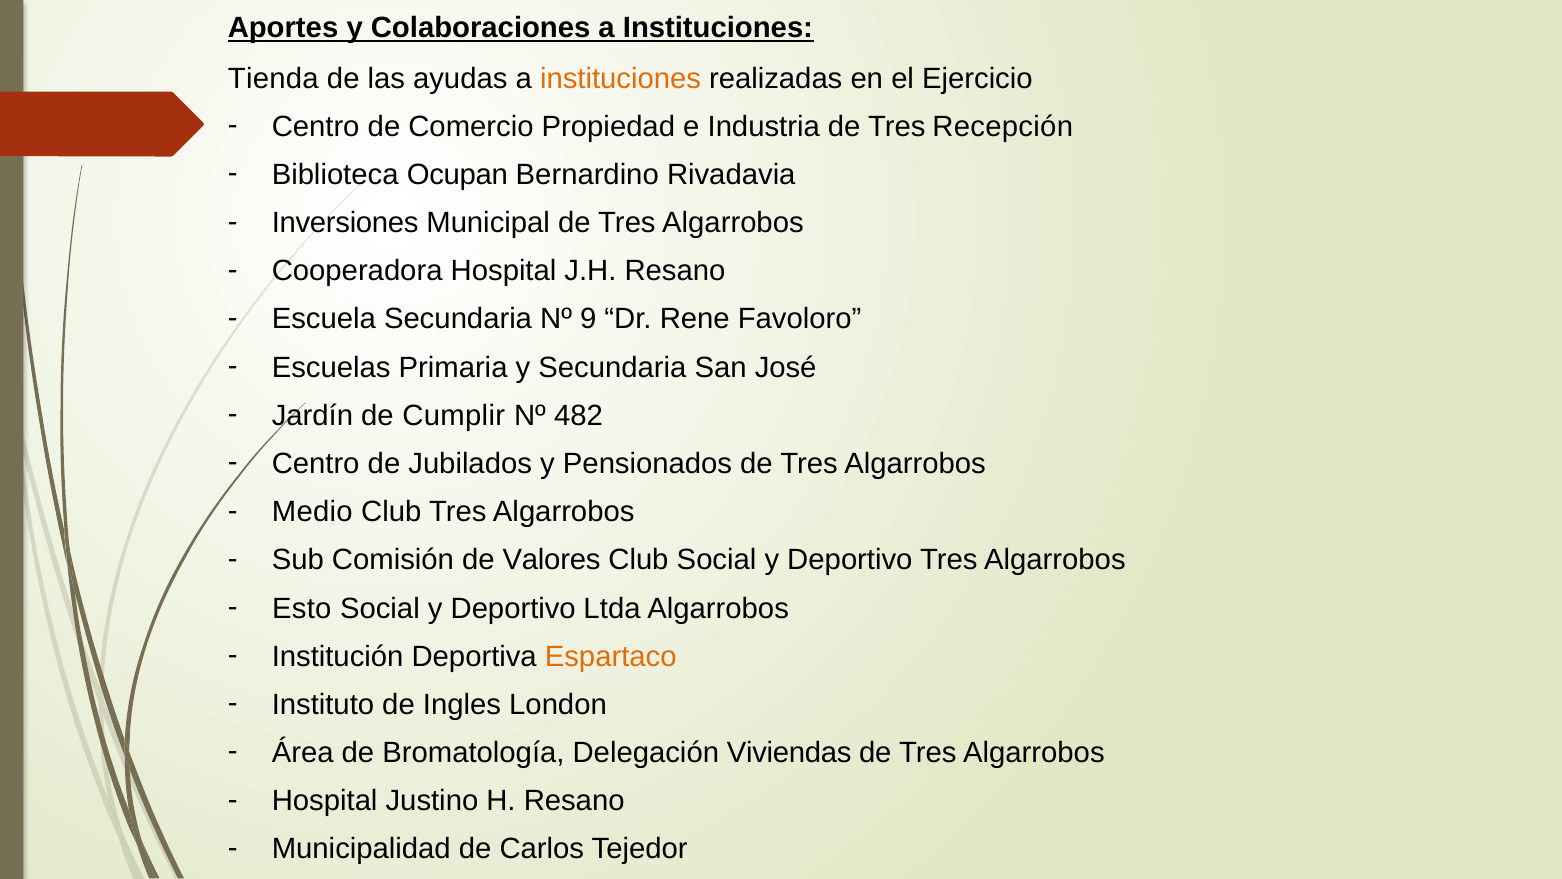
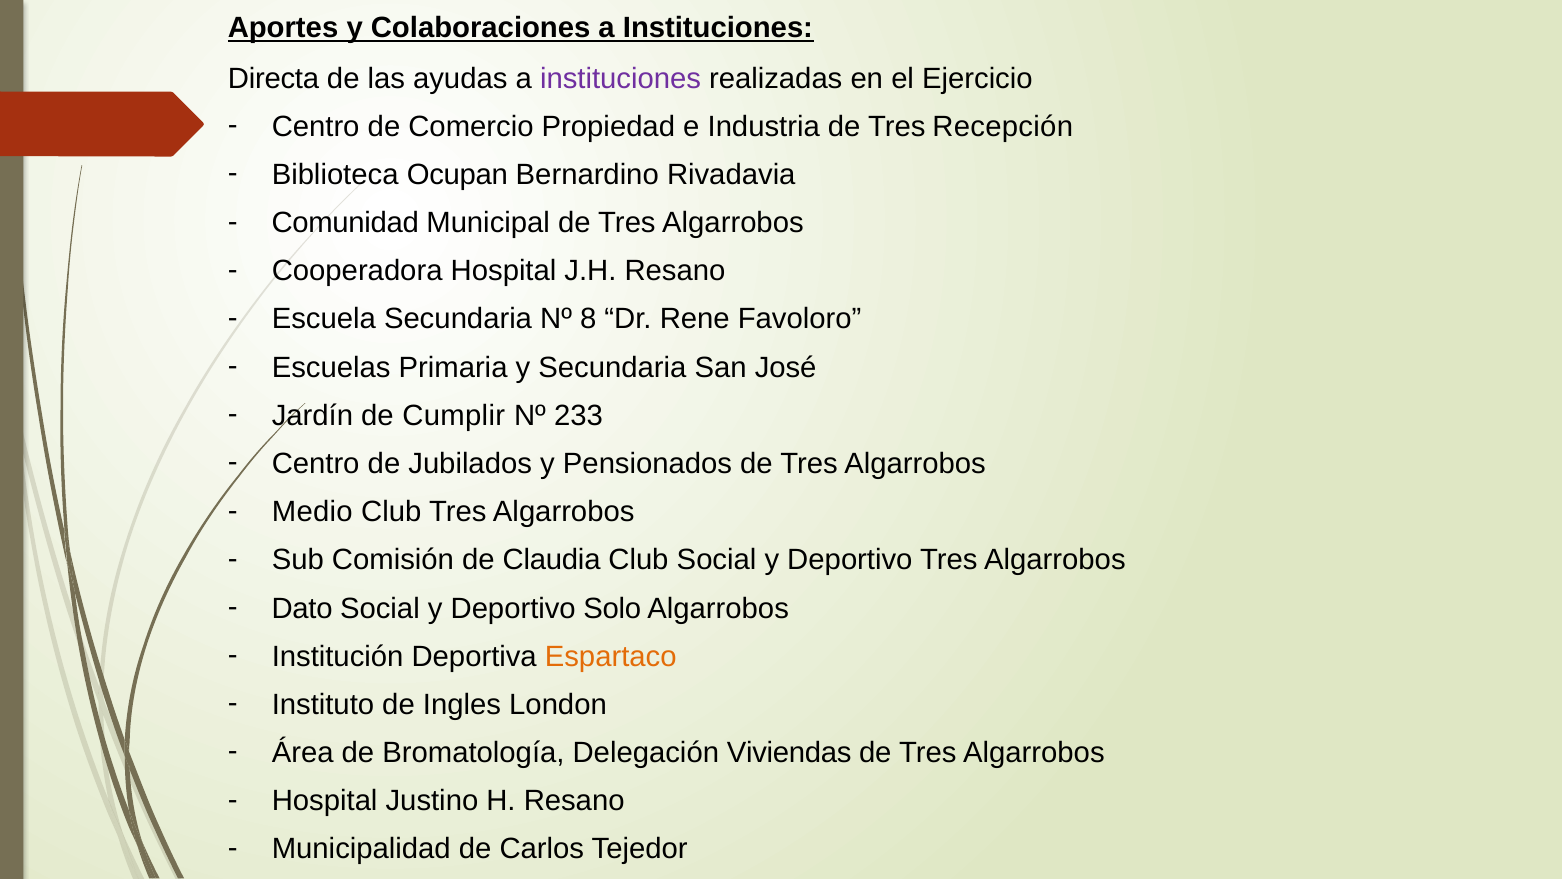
Tienda: Tienda -> Directa (274, 78)
instituciones colour: orange -> purple (621, 78)
Inversiones: Inversiones -> Comunidad (345, 223)
9: 9 -> 8 (588, 319)
482: 482 -> 233 (578, 415)
Valores: Valores -> Claudia (552, 560)
Esto: Esto -> Dato (302, 608)
Ltda: Ltda -> Solo (612, 608)
